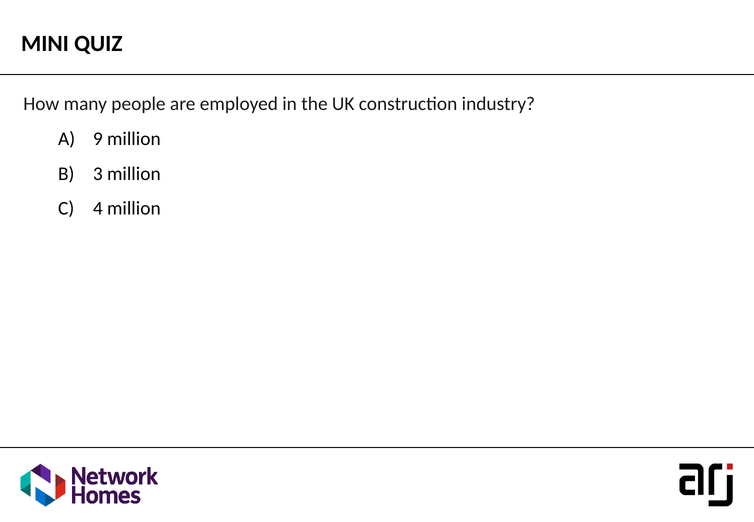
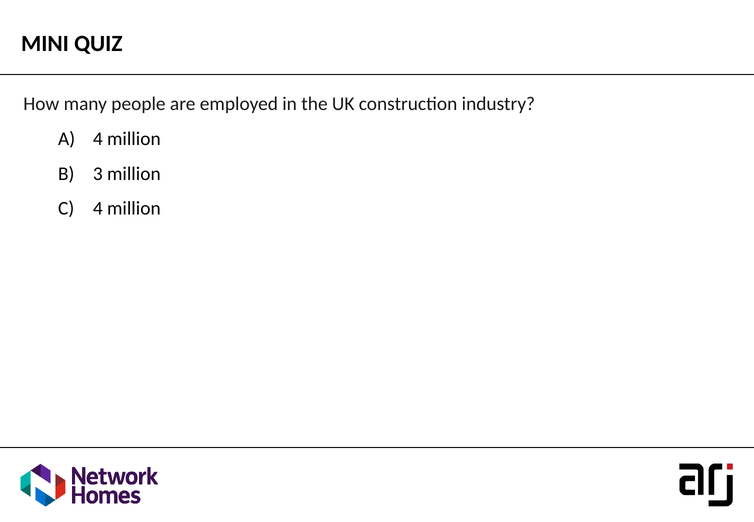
9: 9 -> 4 (98, 139)
